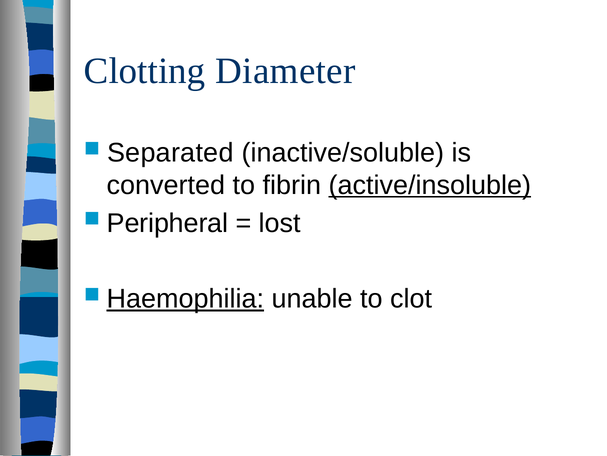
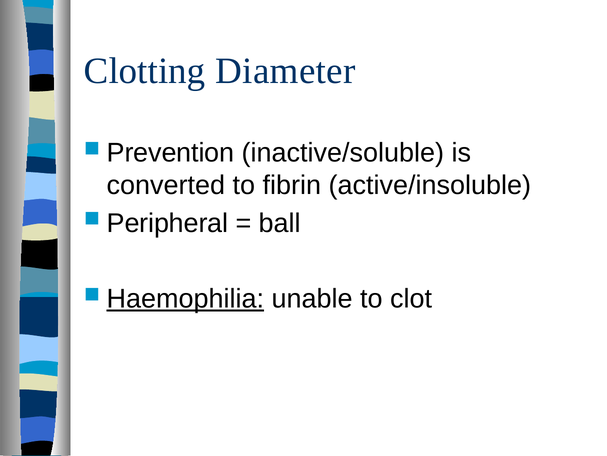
Separated: Separated -> Prevention (171, 153)
active/insoluble underline: present -> none (430, 185)
lost: lost -> ball (280, 223)
